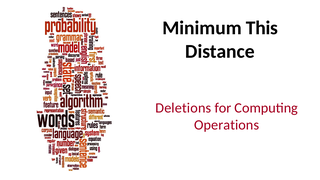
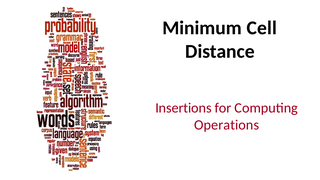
This: This -> Cell (262, 28)
Deletions: Deletions -> Insertions (183, 108)
